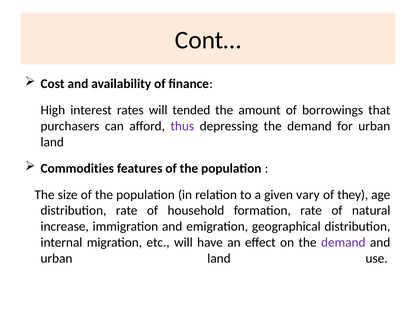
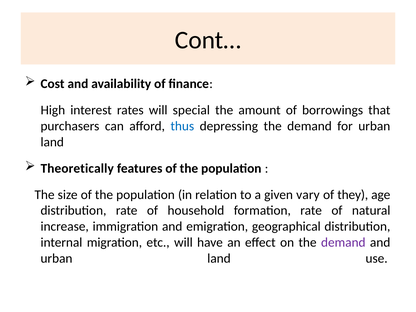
tended: tended -> special (191, 110)
thus colour: purple -> blue (182, 126)
Commodities: Commodities -> Theoretically (77, 168)
